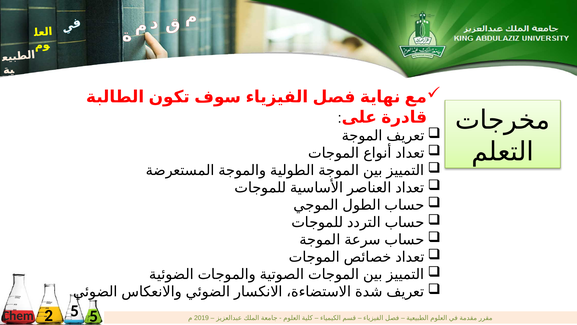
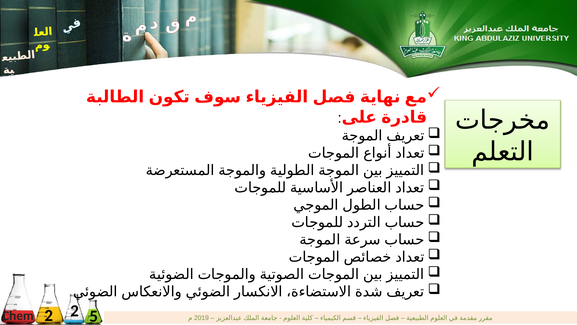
5: 5 -> 2 (75, 310)
